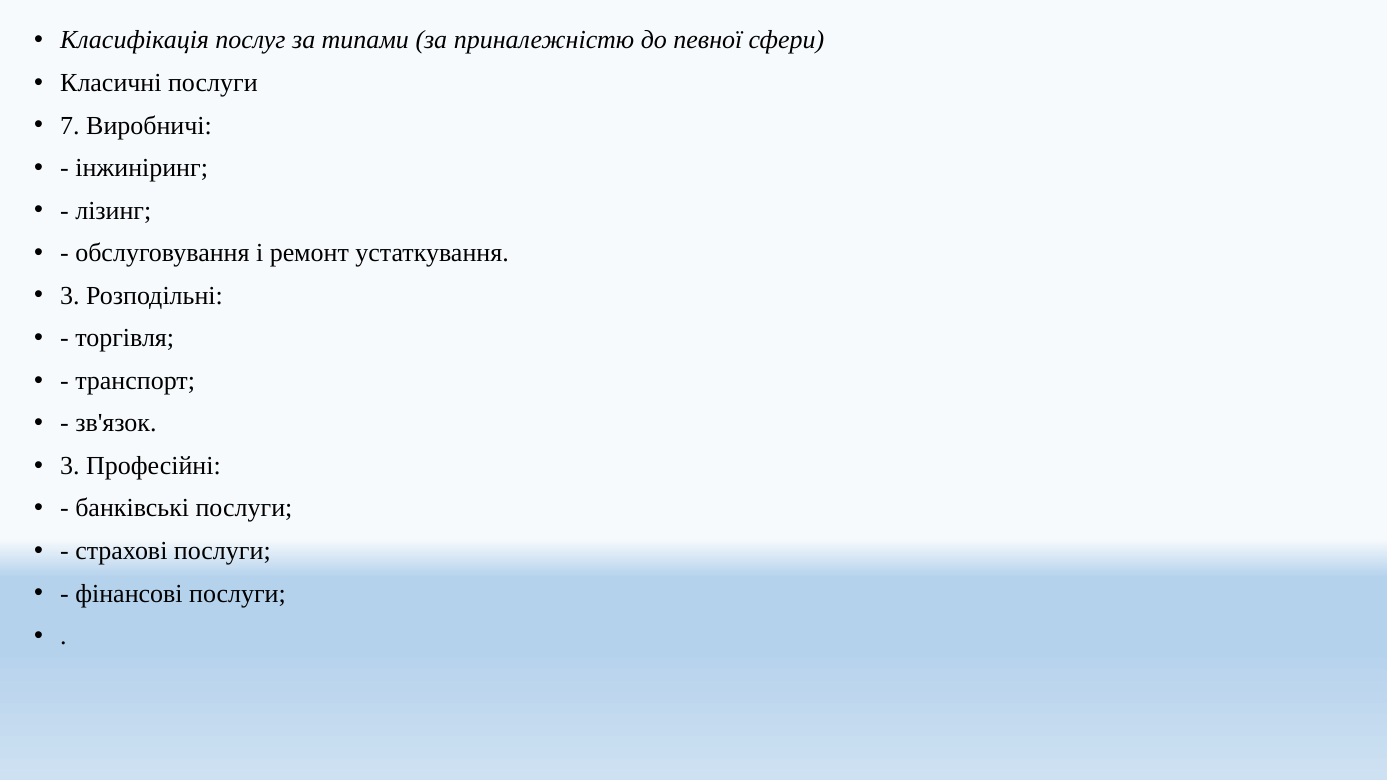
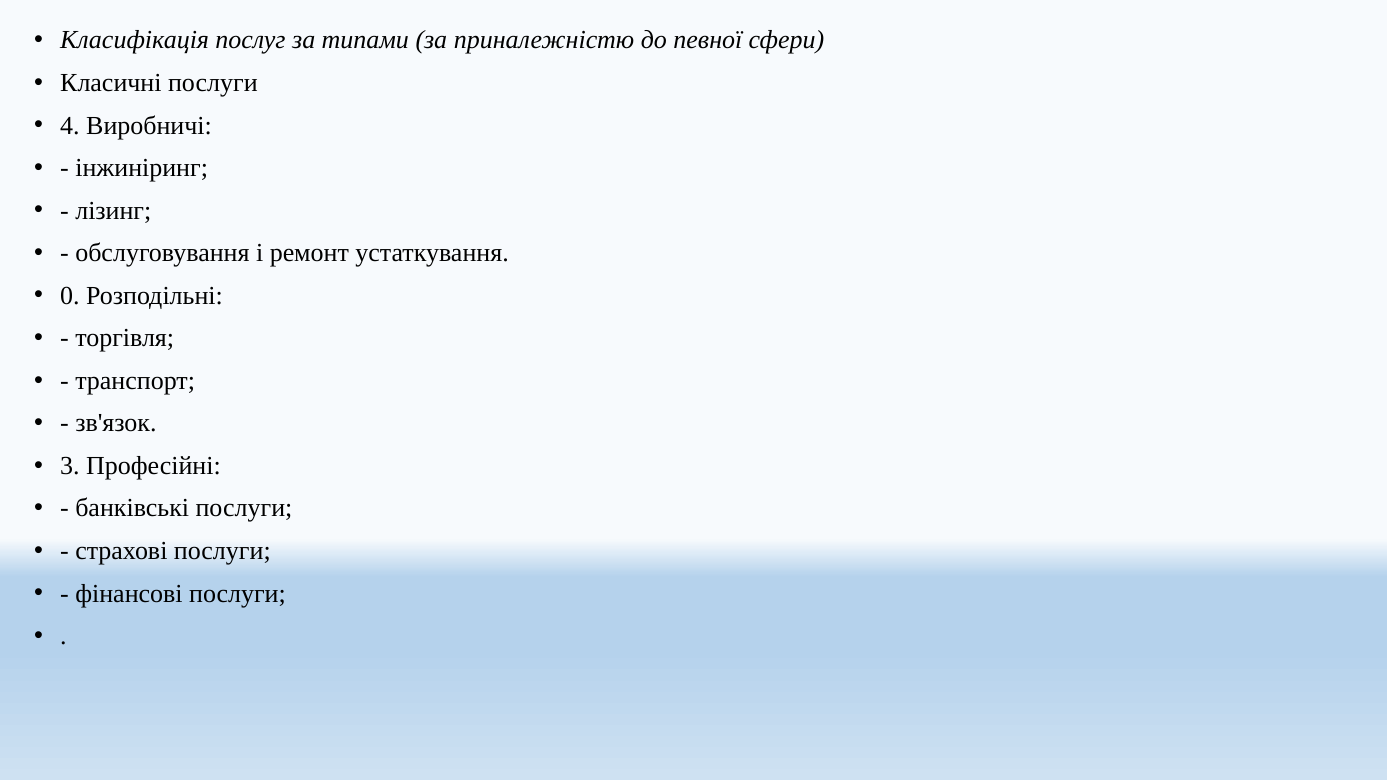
7: 7 -> 4 (70, 126)
3: 3 -> 0 (70, 296)
